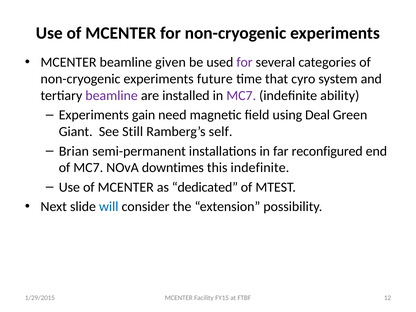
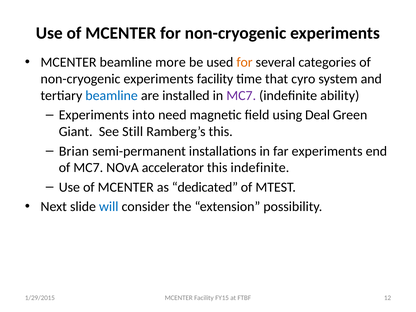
given: given -> more (171, 62)
for colour: purple -> orange (245, 62)
experiments future: future -> facility (215, 79)
beamline colour: purple -> blue (112, 96)
gain: gain -> into (143, 115)
Ramberg’s self: self -> this (221, 132)
far reconfigured: reconfigured -> experiments (327, 151)
downtimes: downtimes -> accelerator (173, 168)
